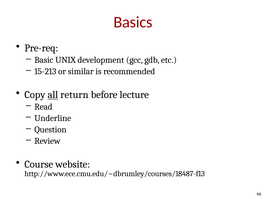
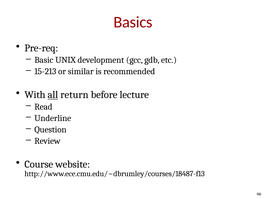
Copy: Copy -> With (35, 95)
